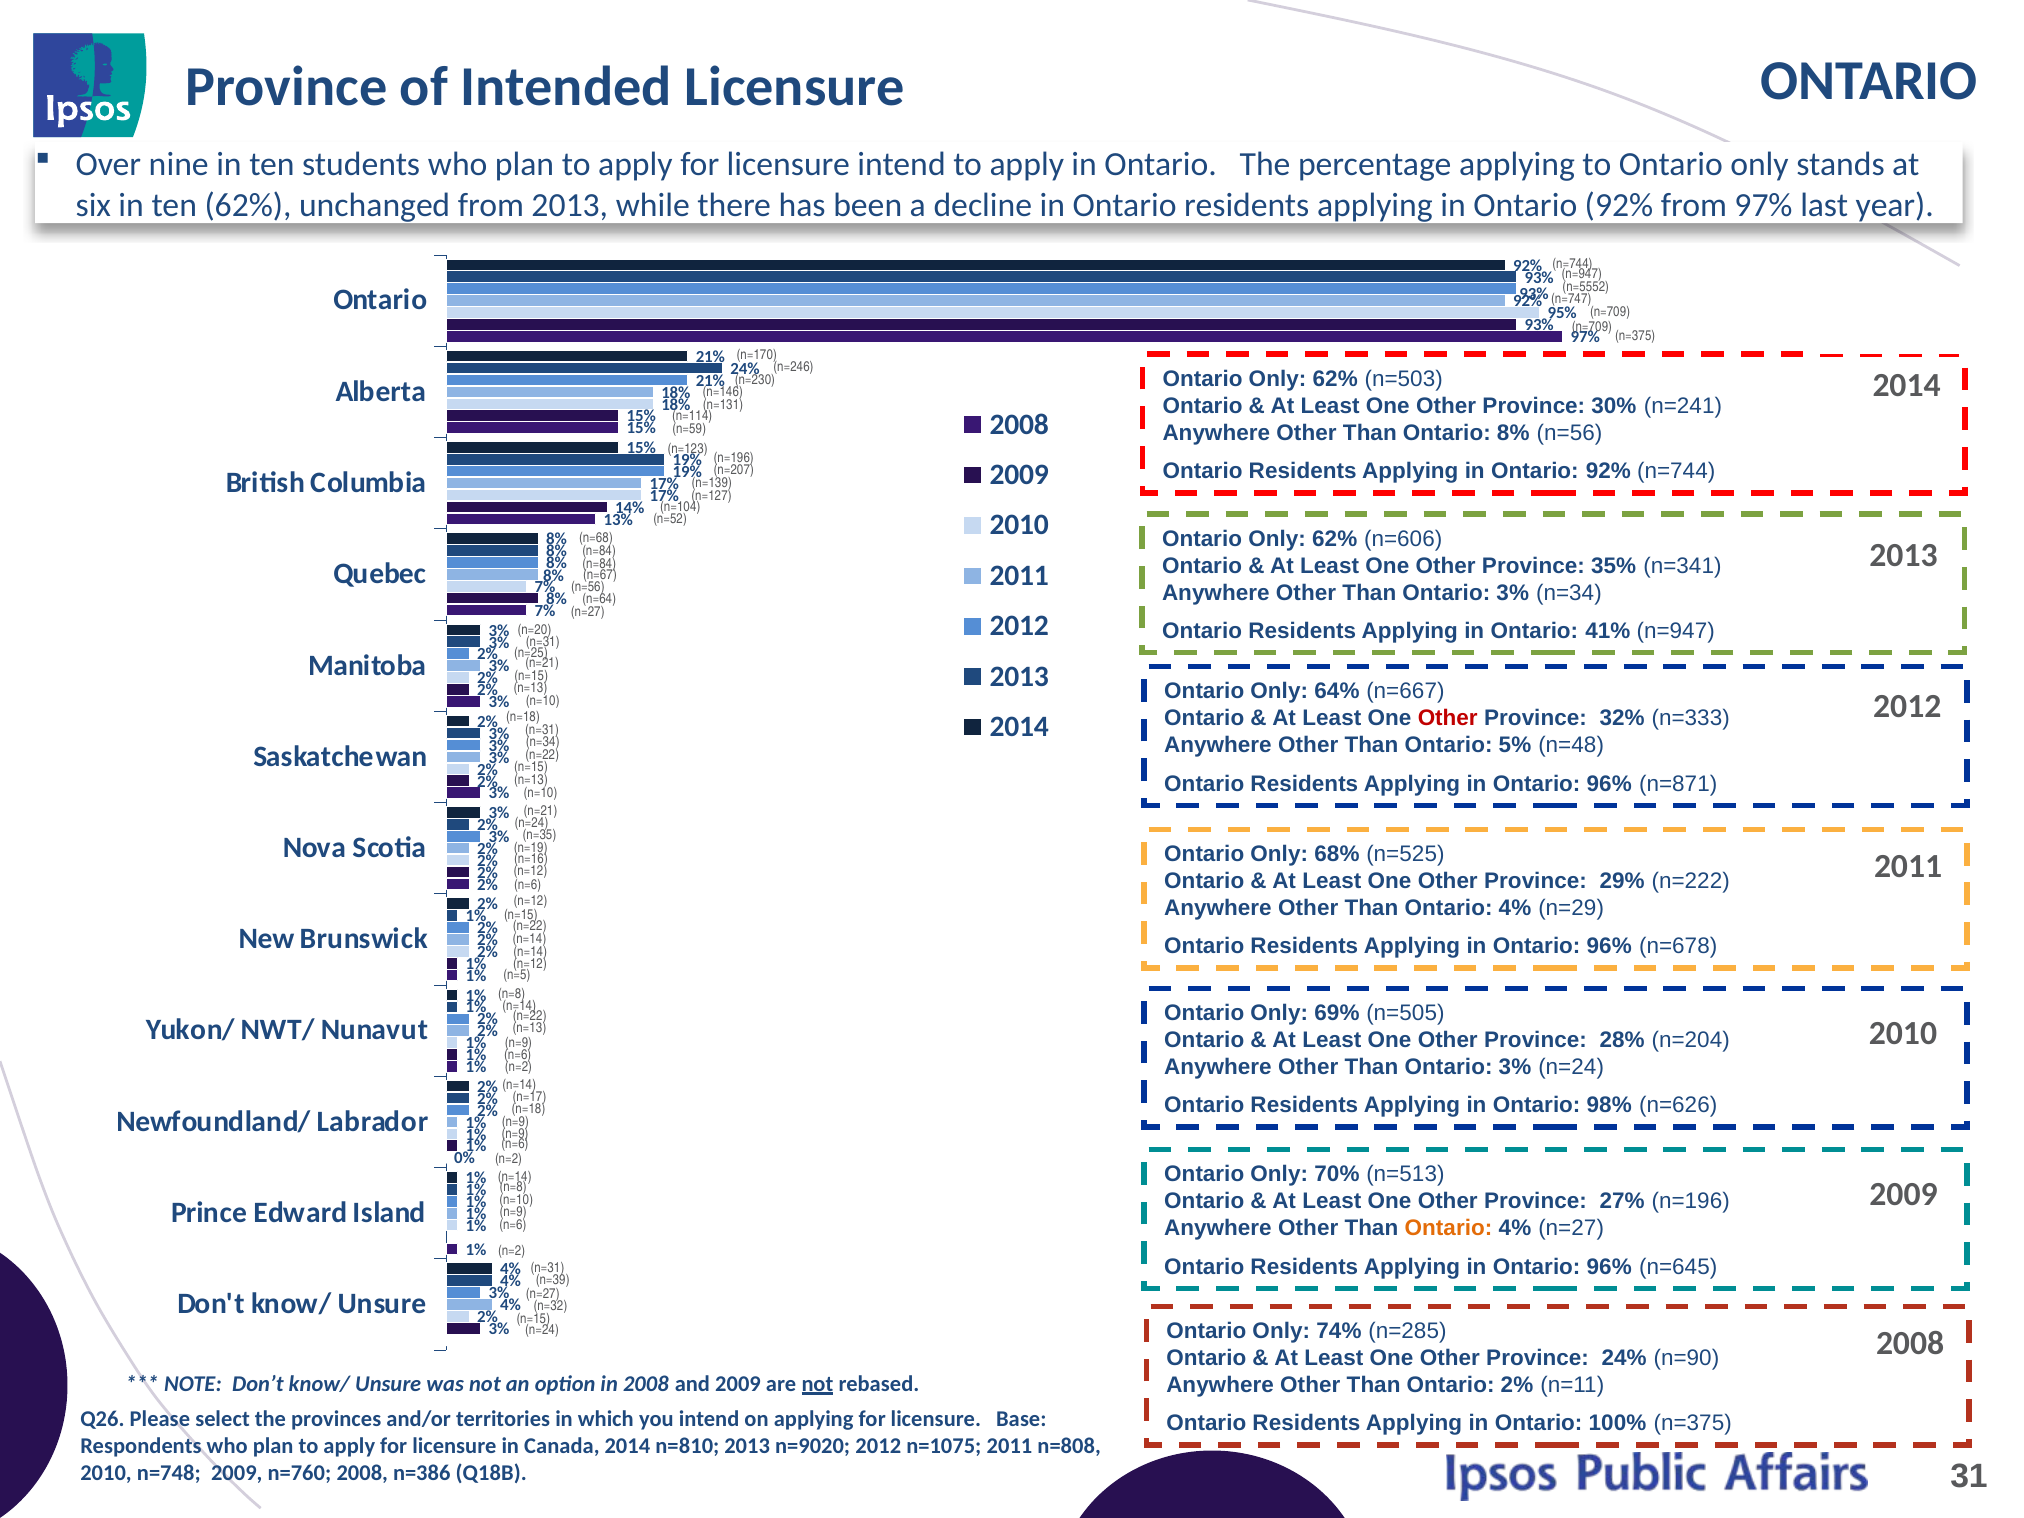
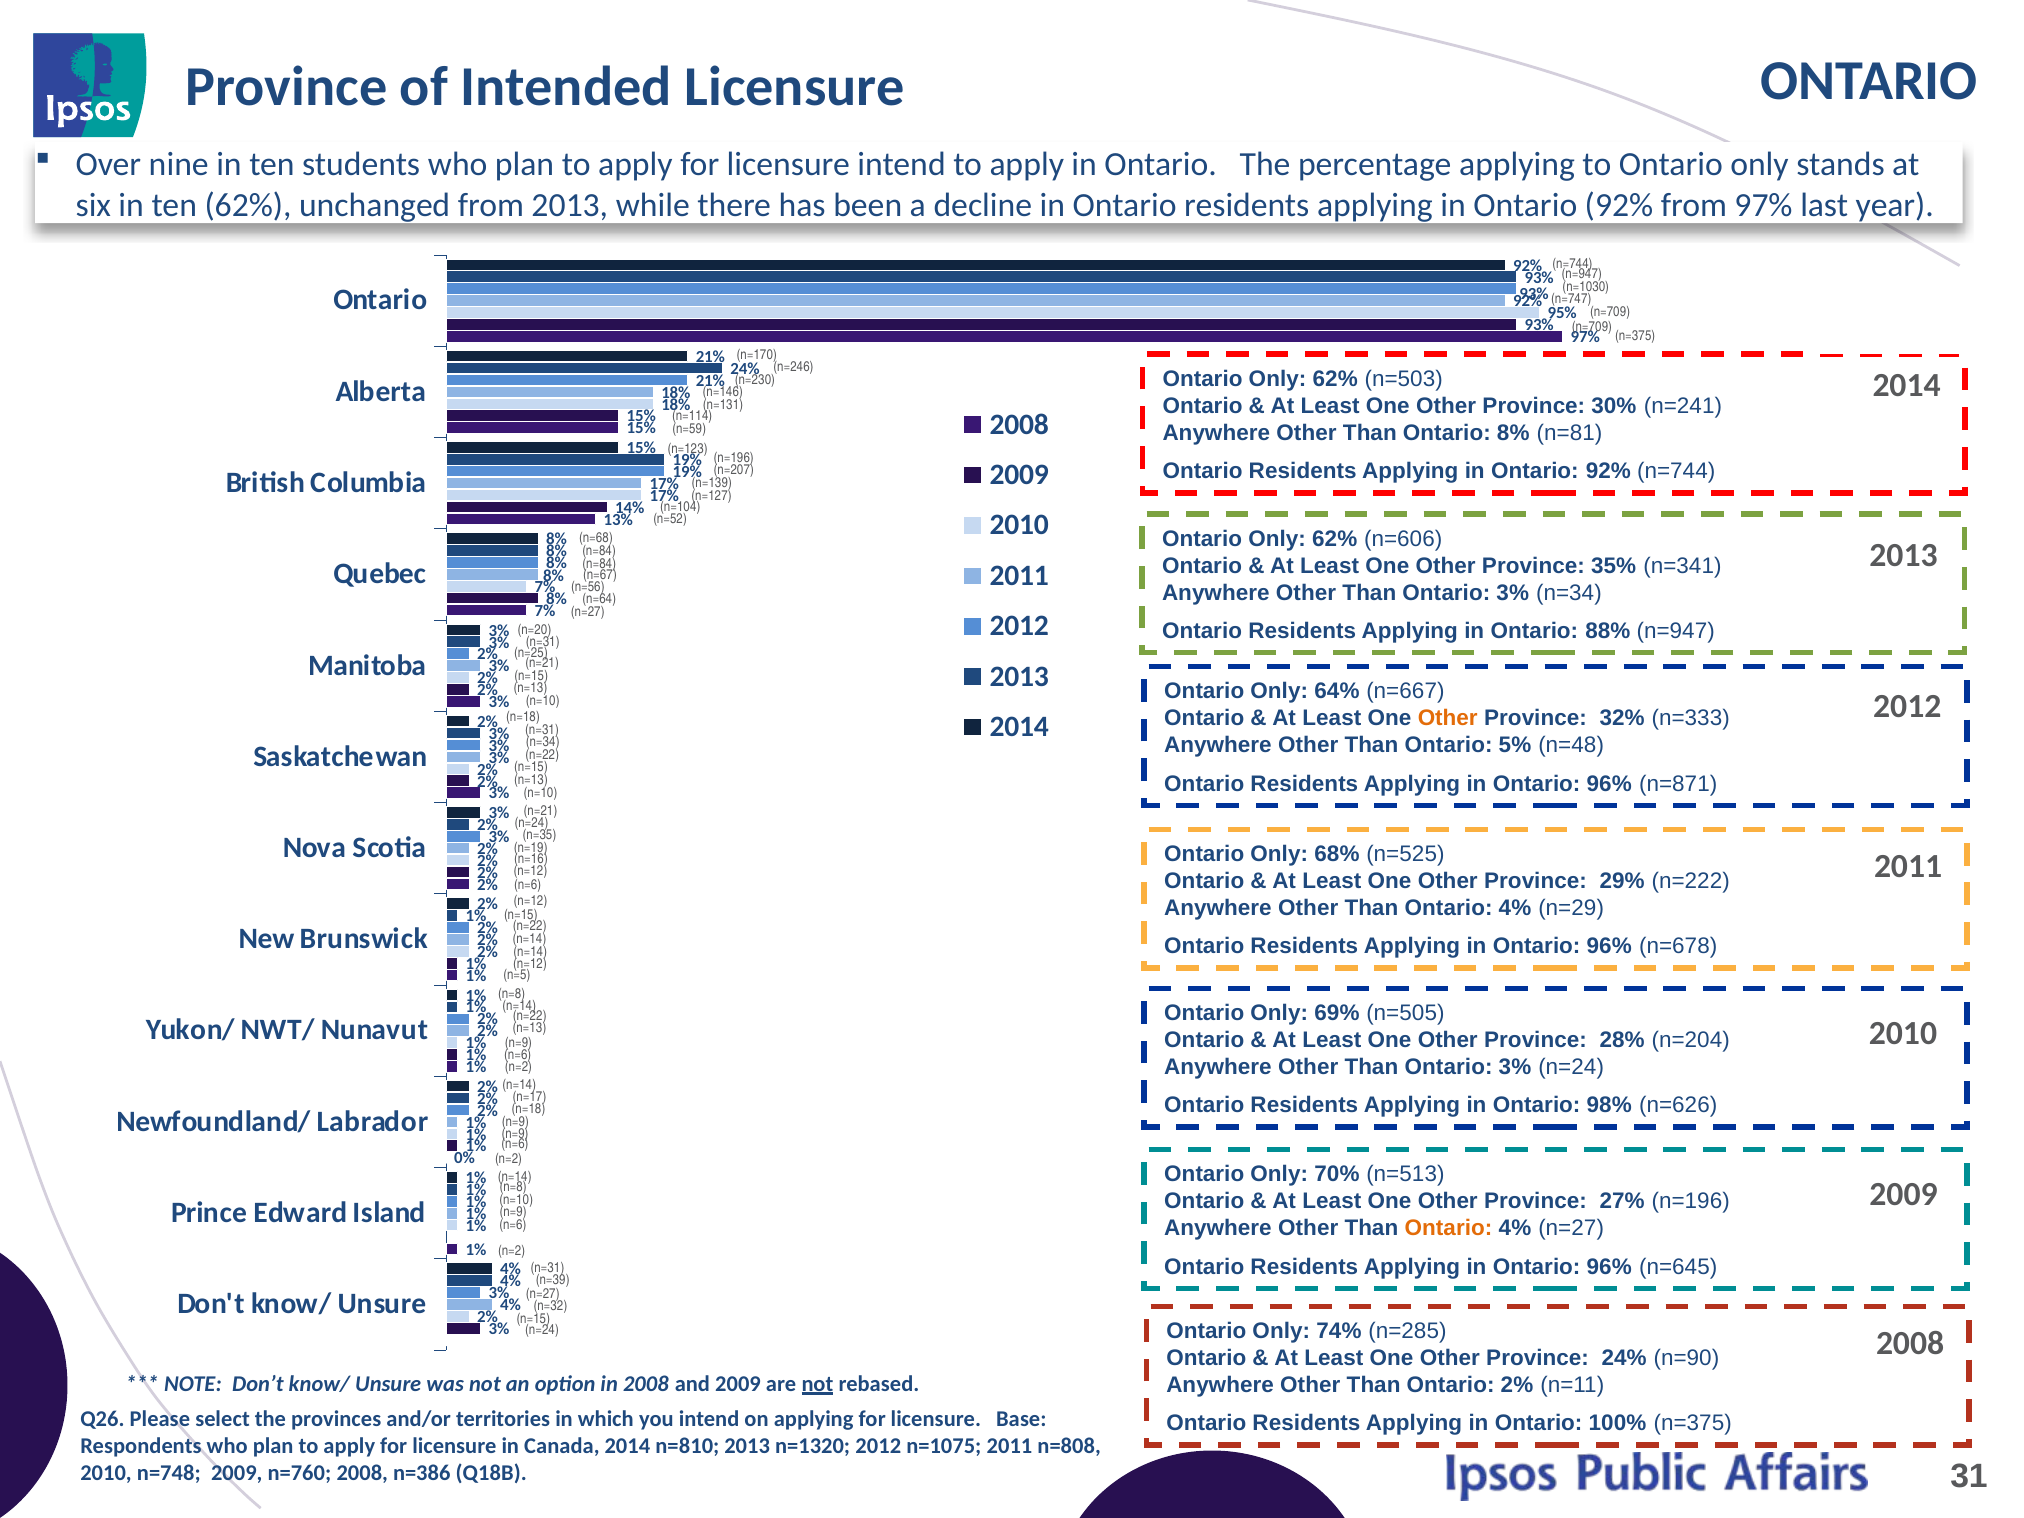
n=5552: n=5552 -> n=1030 (1586, 287)
8% n=56: n=56 -> n=81 (1569, 433)
41%: 41% -> 88% (1608, 631)
Other colour: red -> orange (1448, 719)
n=9020: n=9020 -> n=1320 (813, 1446)
